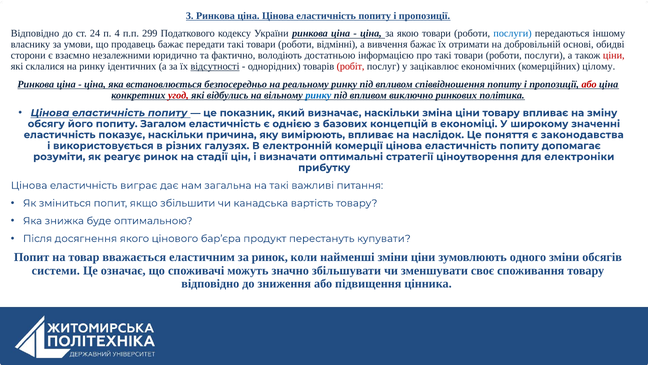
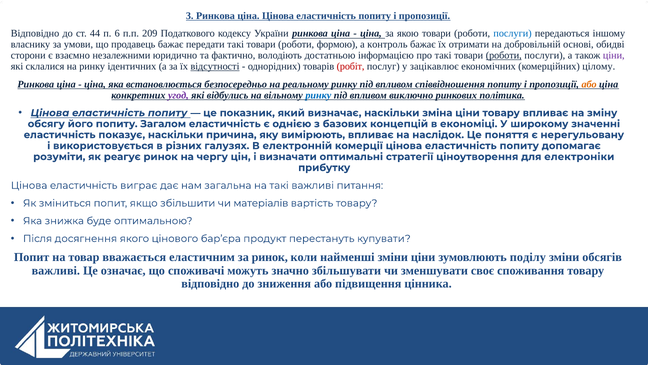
24: 24 -> 44 (95, 34)
4: 4 -> 6 (117, 34)
299: 299 -> 209 (150, 34)
відмінні: відмінні -> формою (337, 45)
вивчення: вивчення -> контроль (387, 45)
роботи underline: none -> present (504, 55)
ціни colour: red -> purple (614, 55)
або colour: red -> orange (589, 84)
угод colour: red -> purple (178, 95)
законодавства: законодавства -> нерегульовану (582, 135)
стадії: стадії -> чергу (212, 157)
канадська: канадська -> матеріалів (261, 203)
одного: одного -> поділу (528, 257)
системи: системи -> важливі (56, 270)
